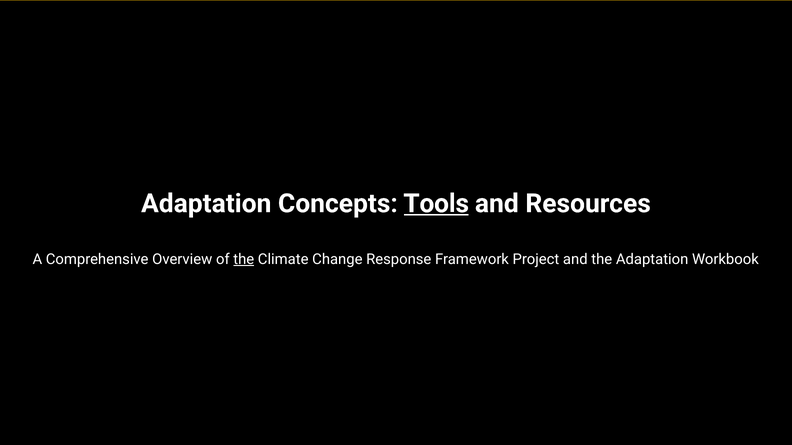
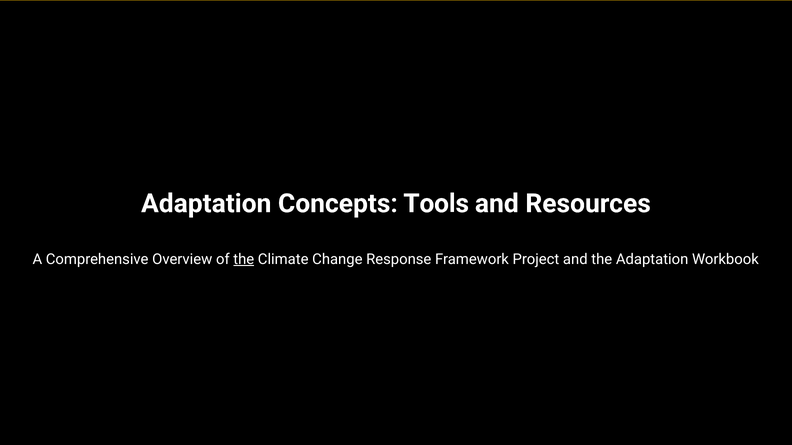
Tools underline: present -> none (436, 204)
